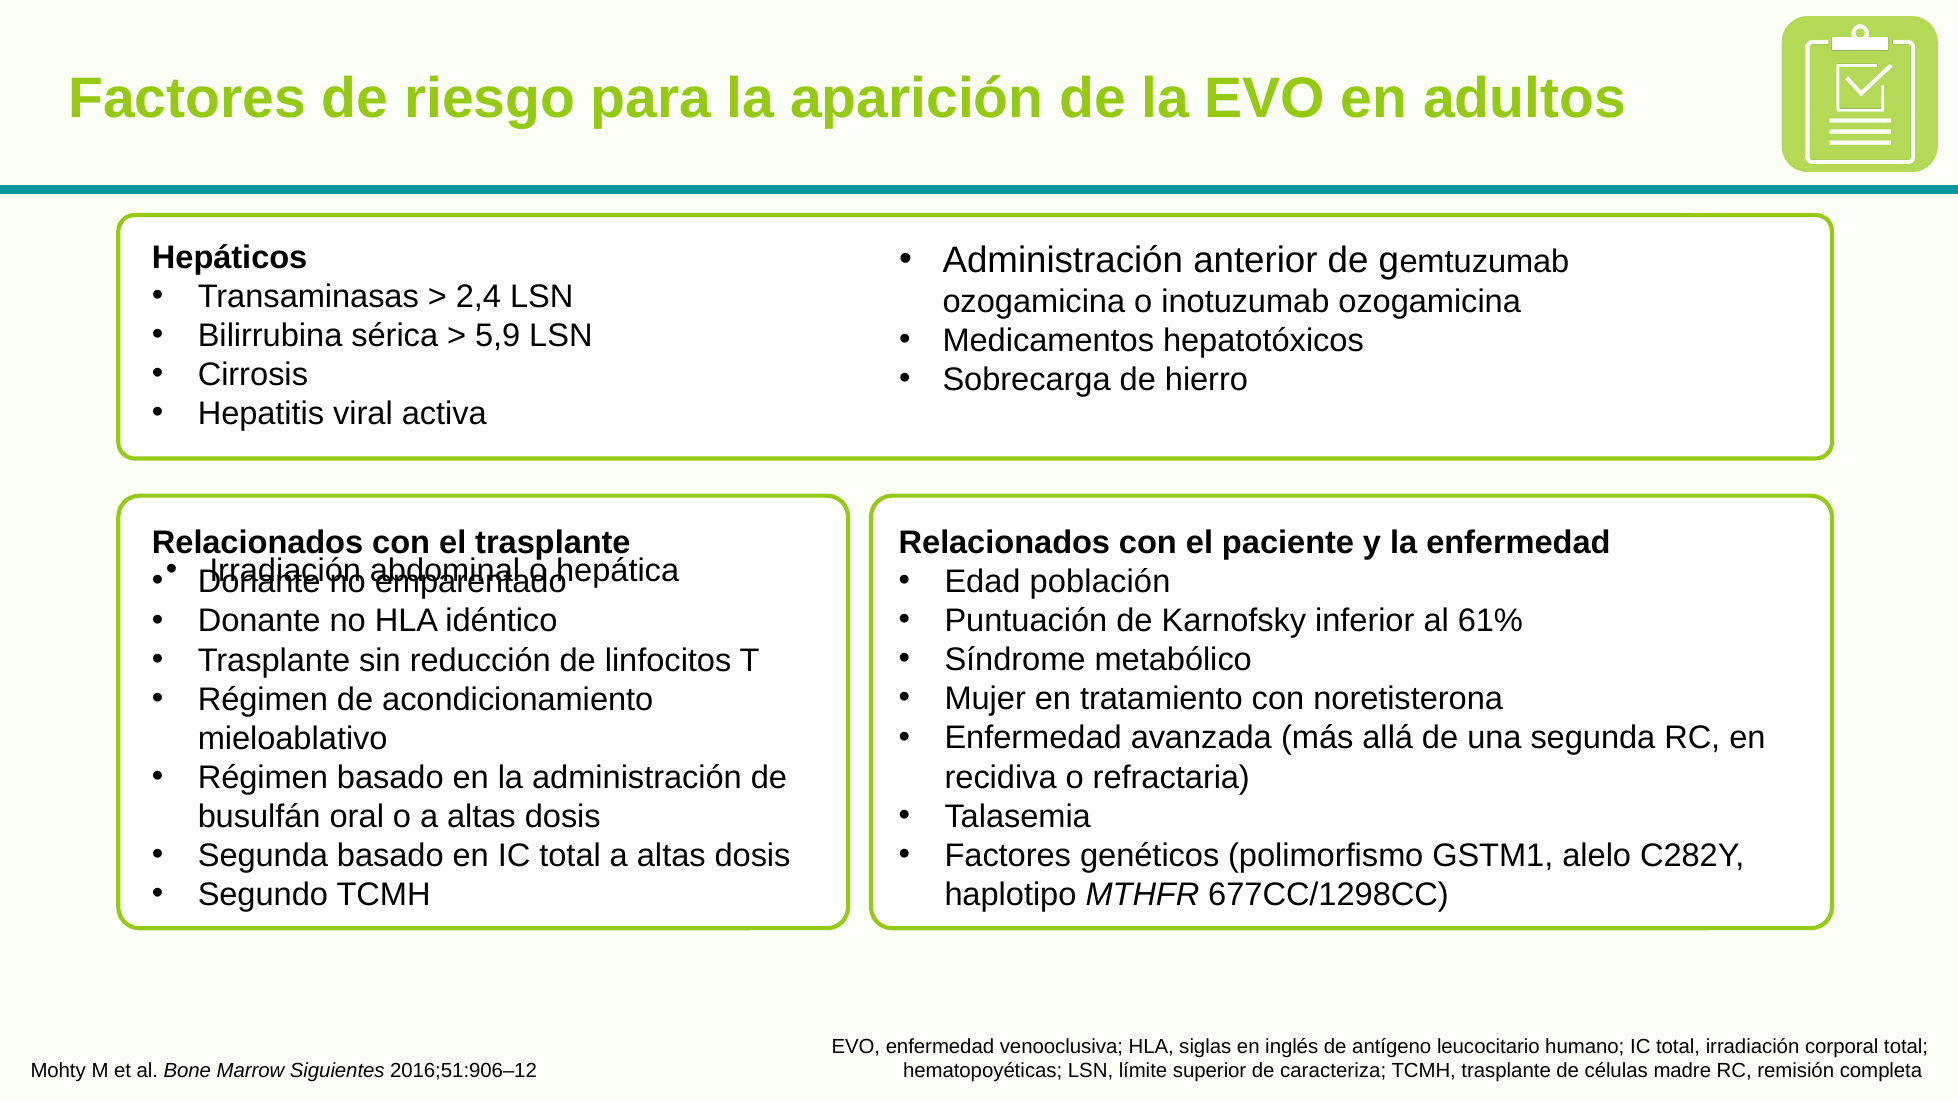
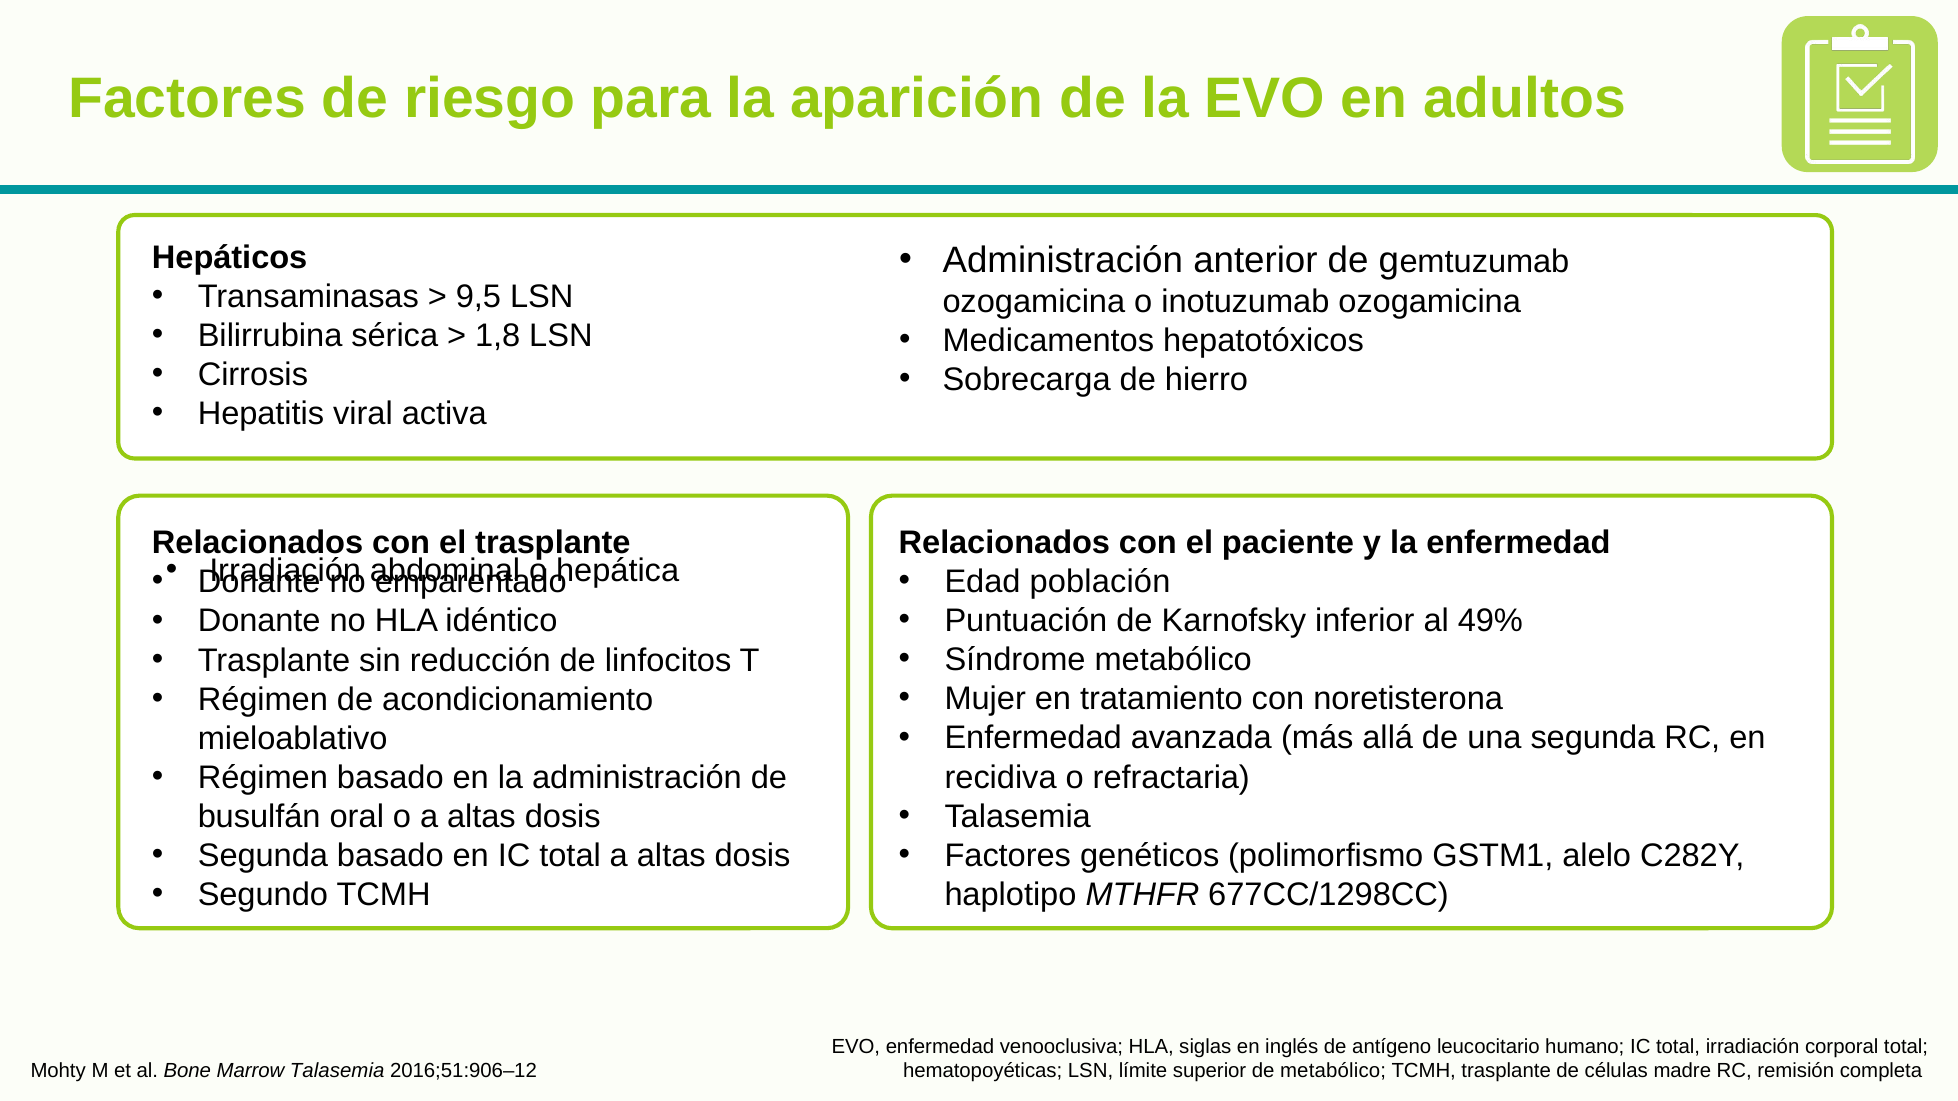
2,4: 2,4 -> 9,5 (478, 297)
5,9: 5,9 -> 1,8 (498, 336)
61%: 61% -> 49% (1490, 621)
Marrow Siguientes: Siguientes -> Talasemia (337, 1071)
de caracteriza: caracteriza -> metabólico (1333, 1071)
